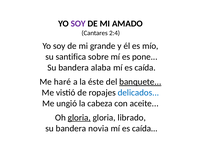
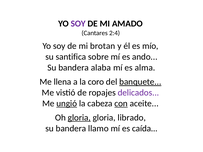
grande: grande -> brotan (103, 46)
pone: pone -> ando (145, 57)
caída: caída -> alma (145, 68)
haré: haré -> llena (63, 82)
éste: éste -> coro (96, 82)
delicados colour: blue -> purple (138, 93)
ungió underline: none -> present (67, 104)
con underline: none -> present (121, 104)
novia: novia -> llamo (98, 129)
